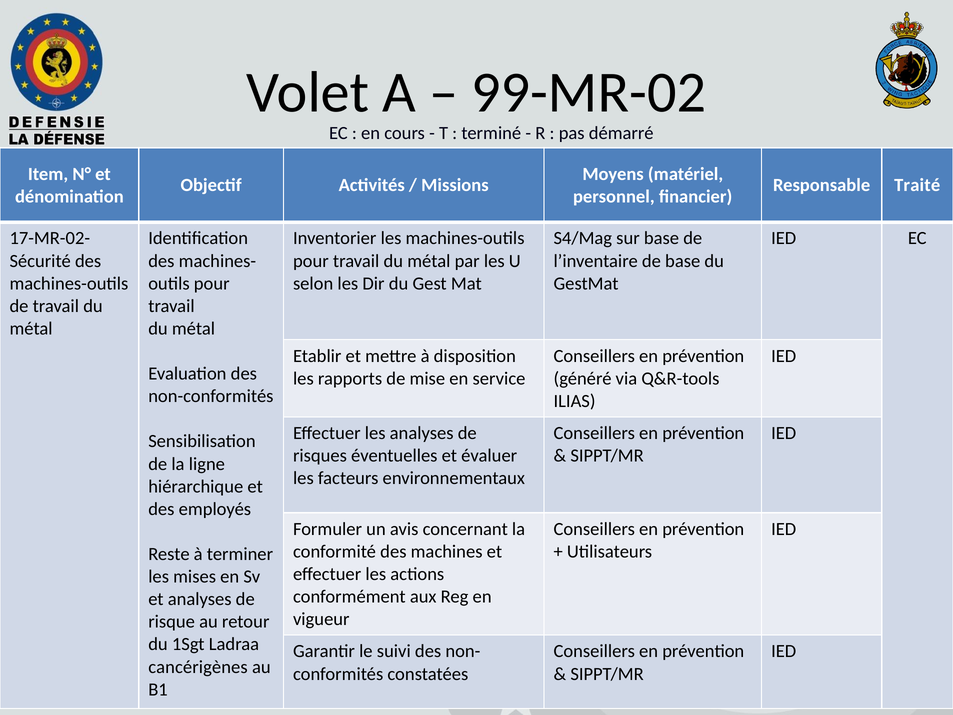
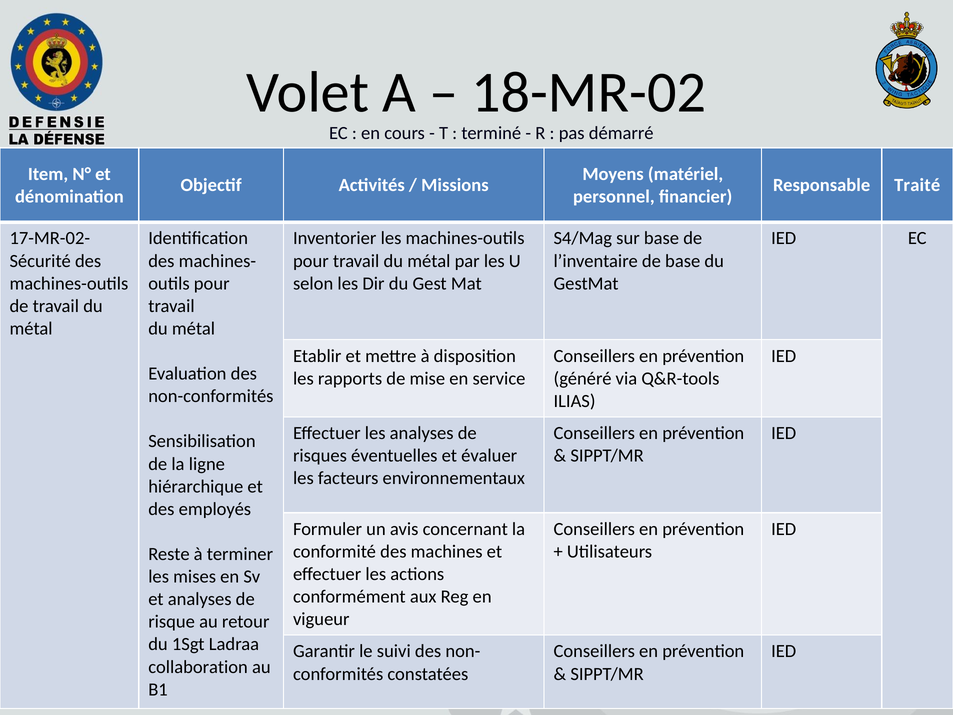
99-MR-02: 99-MR-02 -> 18-MR-02 (589, 92)
cancérigènes: cancérigènes -> collaboration (198, 667)
